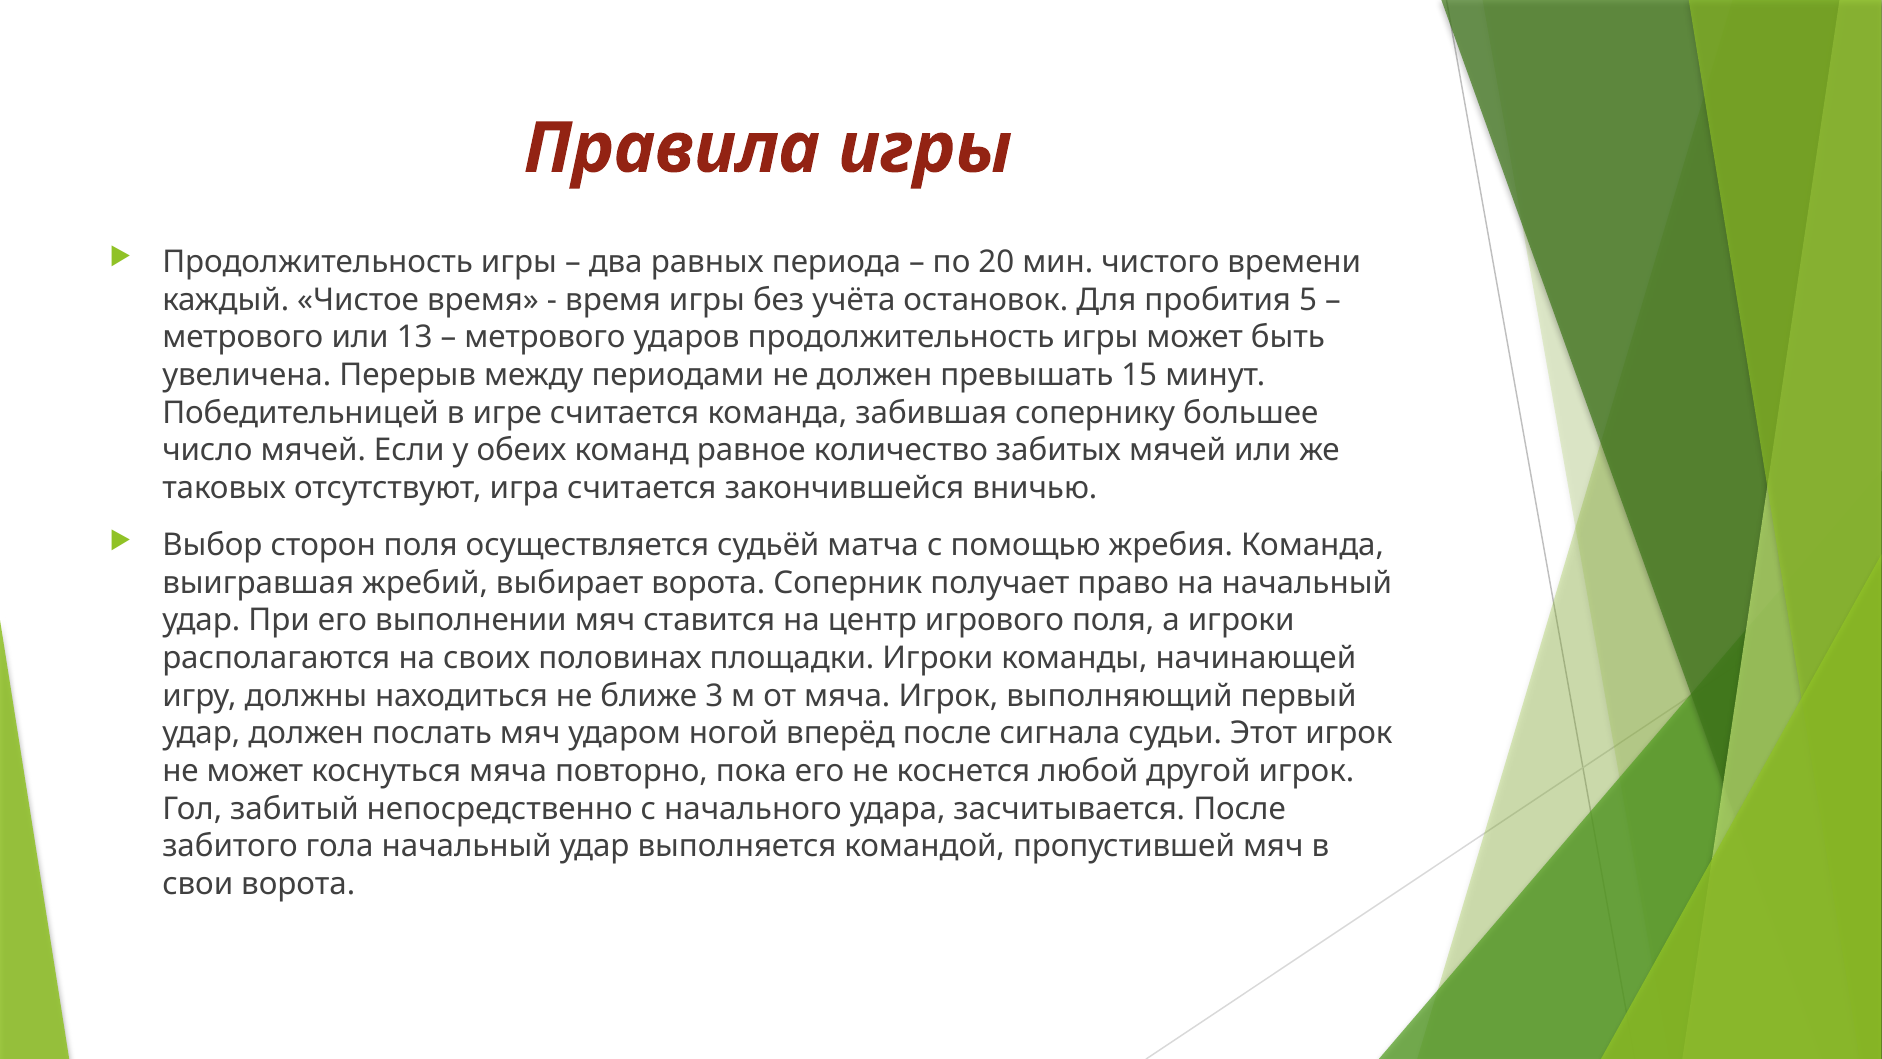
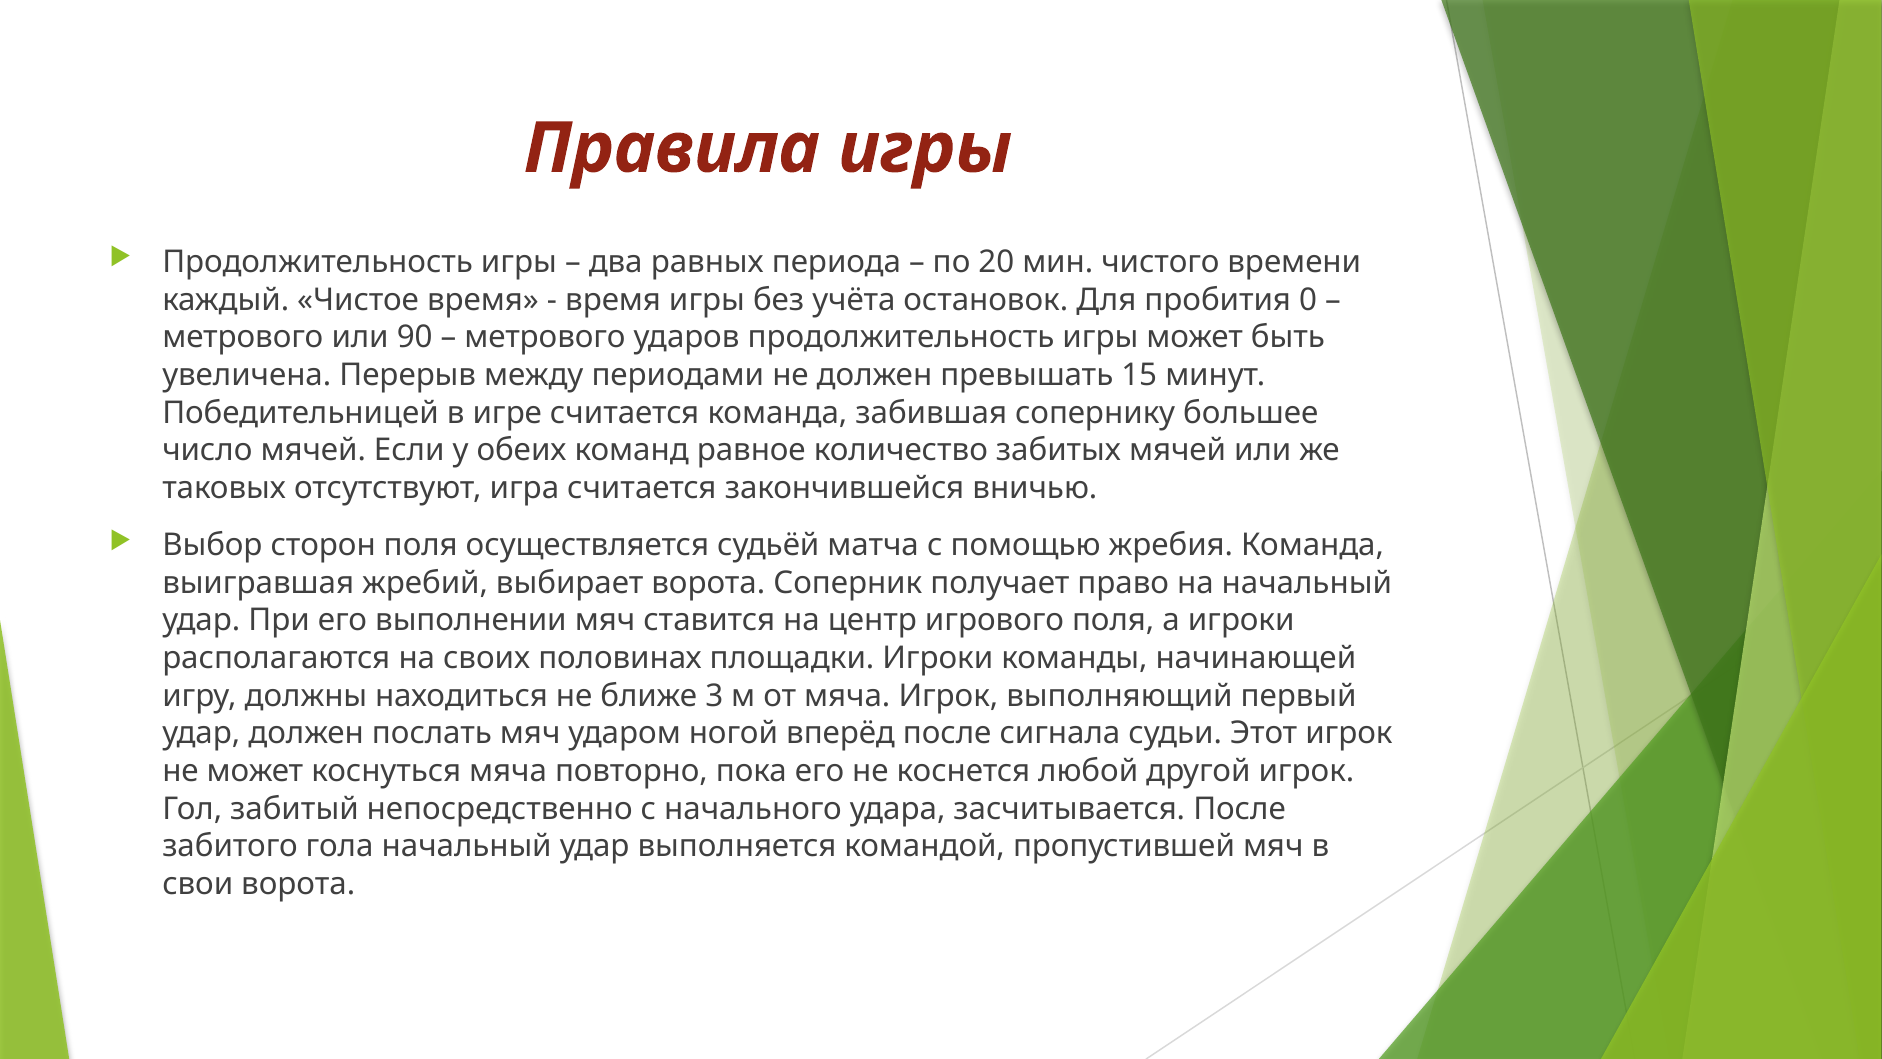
5: 5 -> 0 (1308, 300)
13: 13 -> 90 (415, 337)
